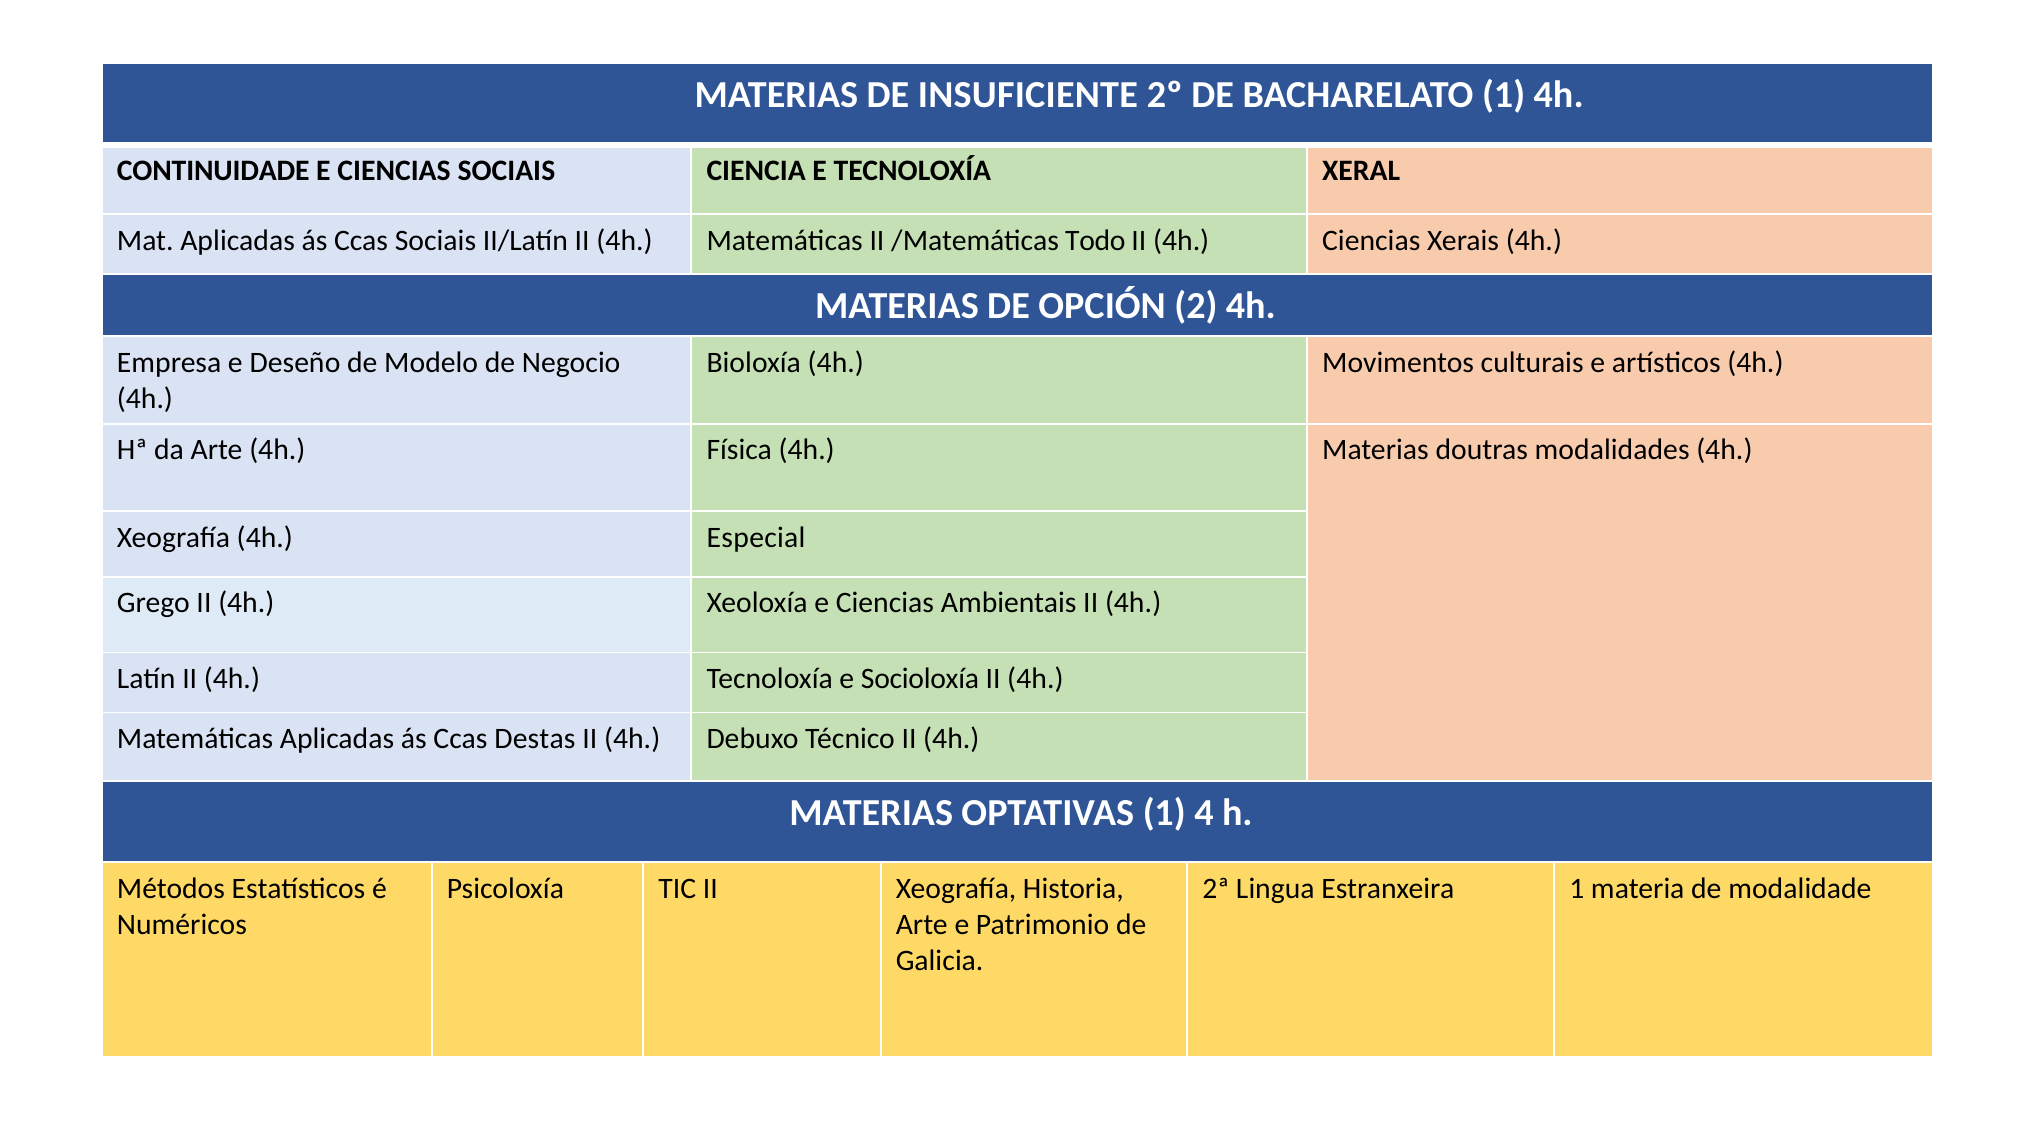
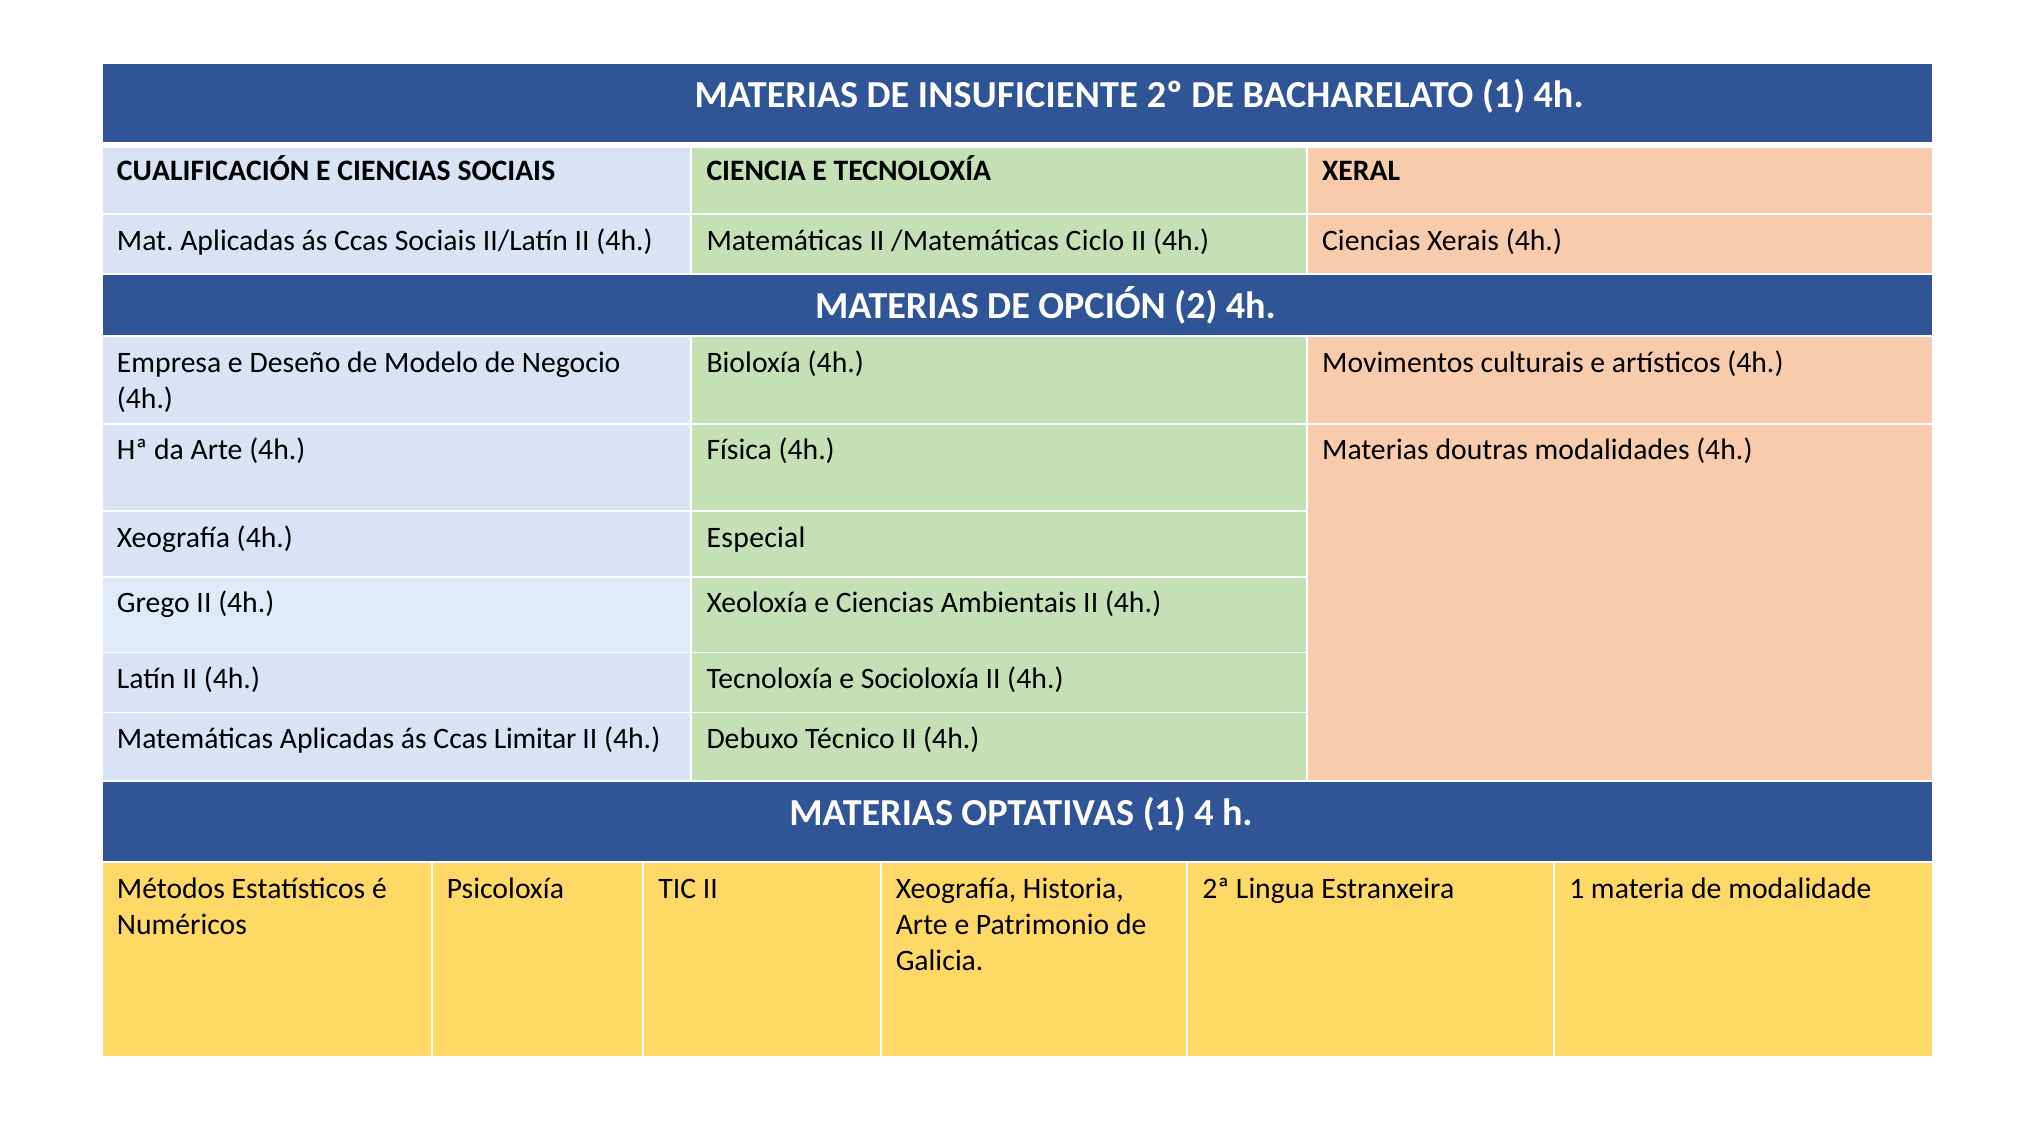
CONTINUIDADE: CONTINUIDADE -> CUALIFICACIÓN (213, 171)
Todo: Todo -> Ciclo (1095, 240)
Destas: Destas -> Limitar (535, 739)
